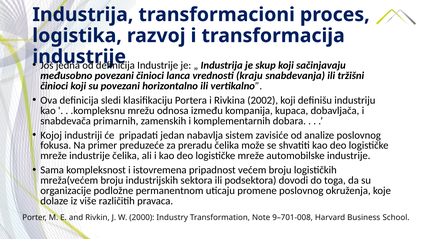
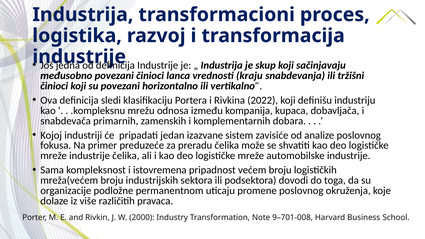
2002: 2002 -> 2022 (263, 100)
nabavlja: nabavlja -> izazvane (205, 135)
